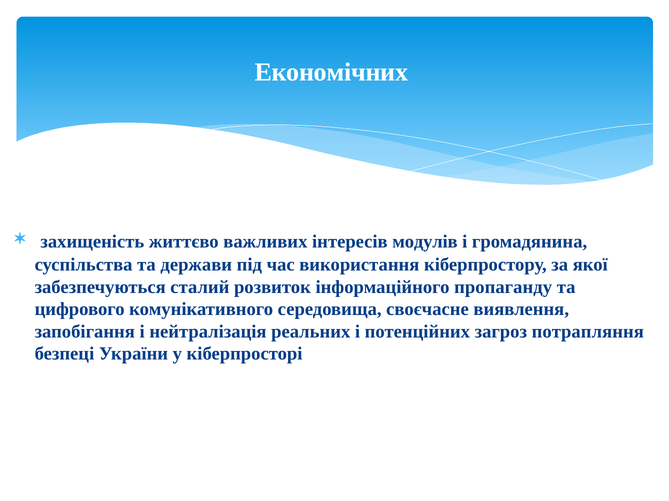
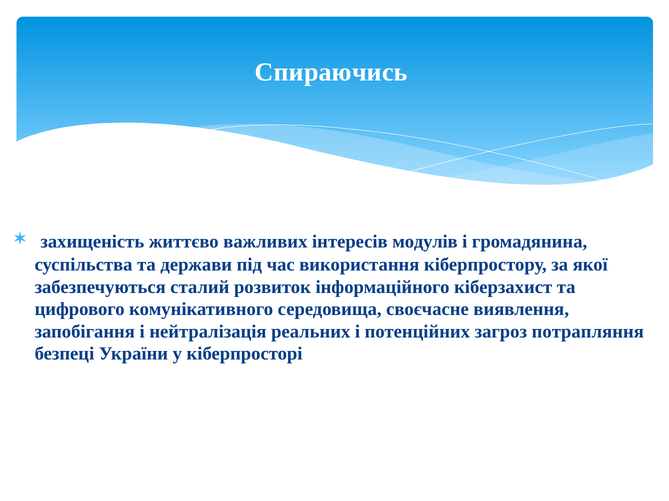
Економічних: Економічних -> Спираючись (331, 72)
пропаганду: пропаганду -> кіберзахист (503, 287)
